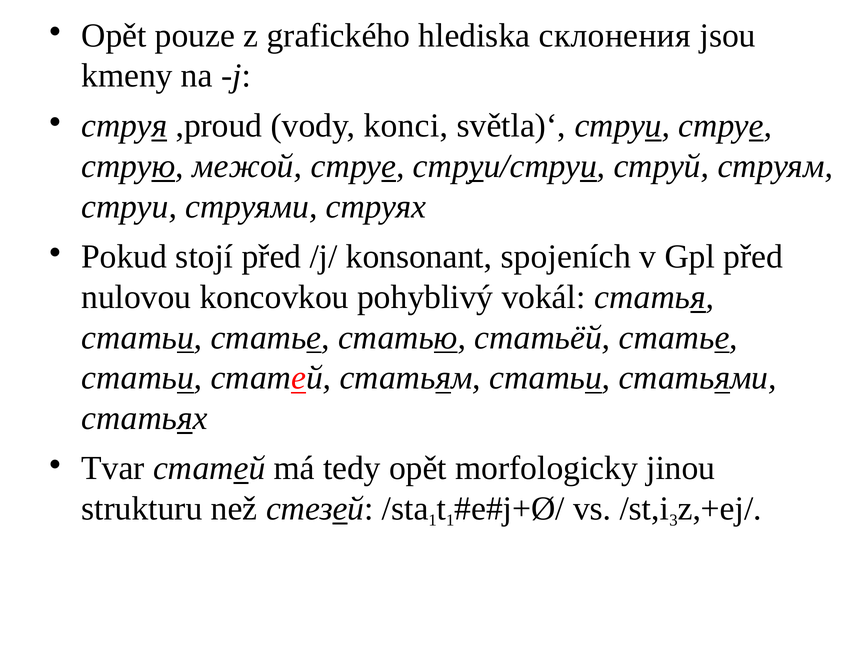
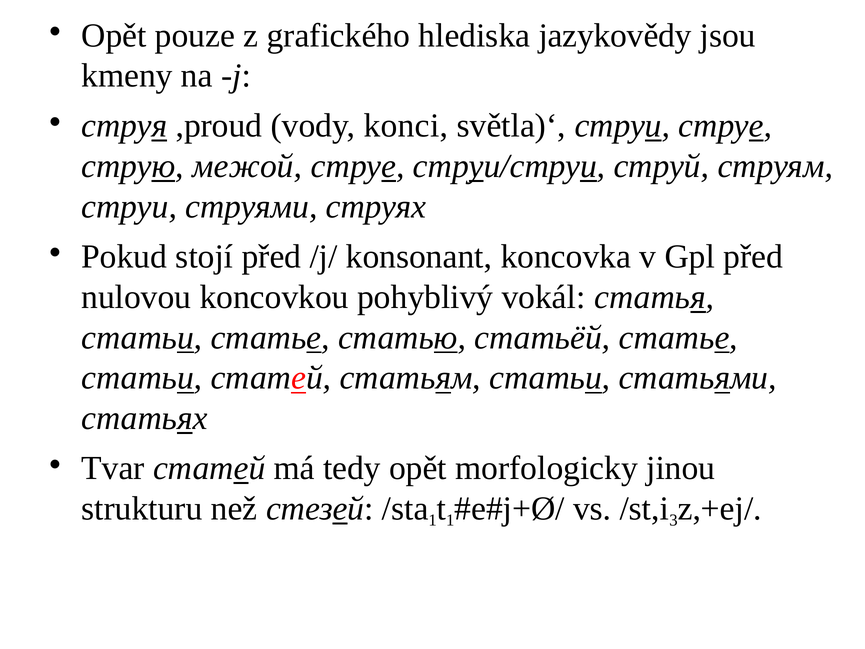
склонения: склонения -> jazykovědy (615, 35)
spojeních: spojeních -> koncovka (566, 257)
